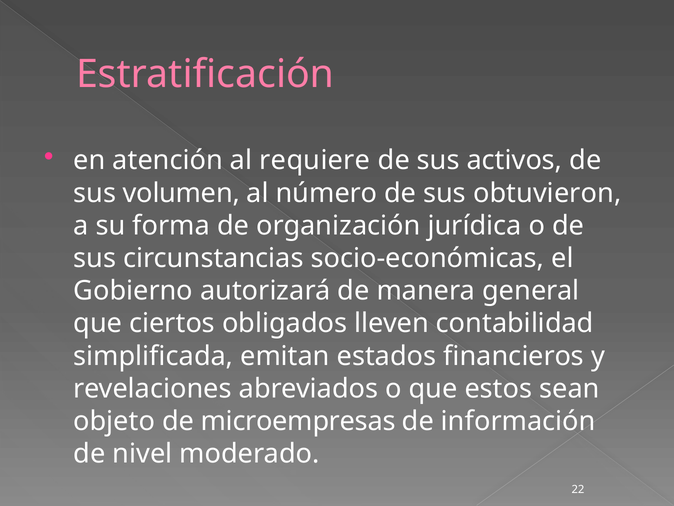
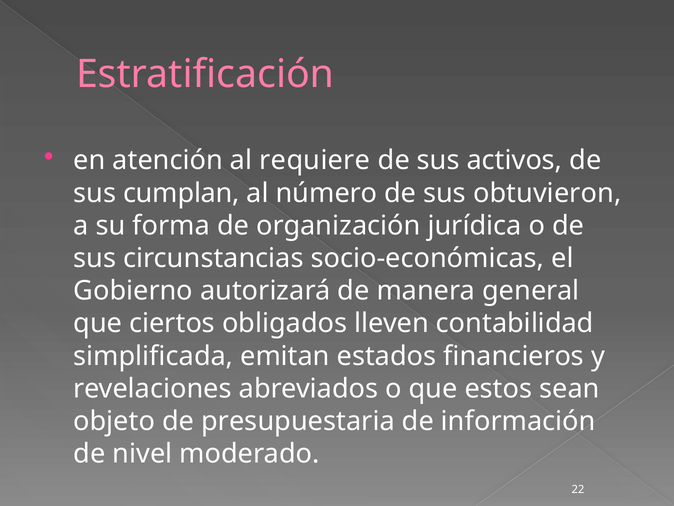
volumen: volumen -> cumplan (181, 193)
microempresas: microempresas -> presupuestaria (298, 421)
